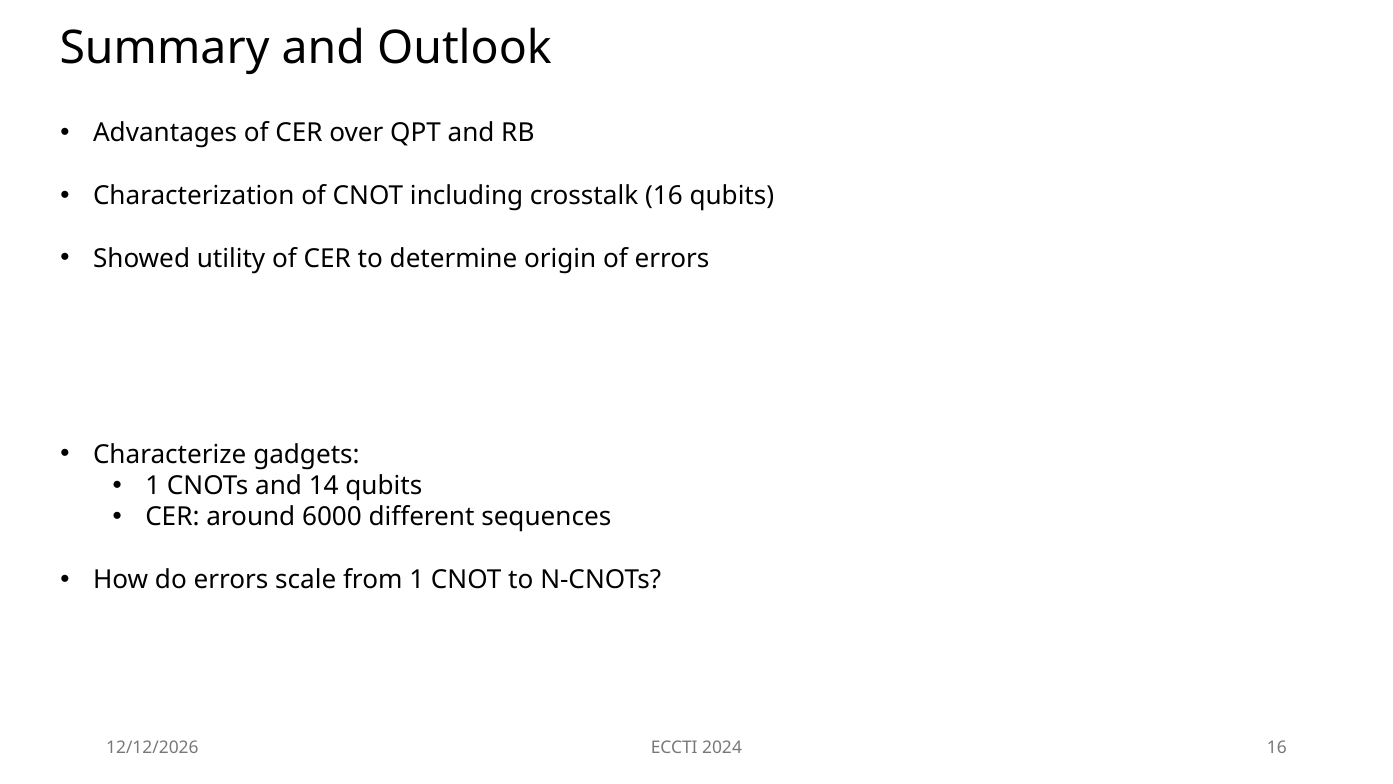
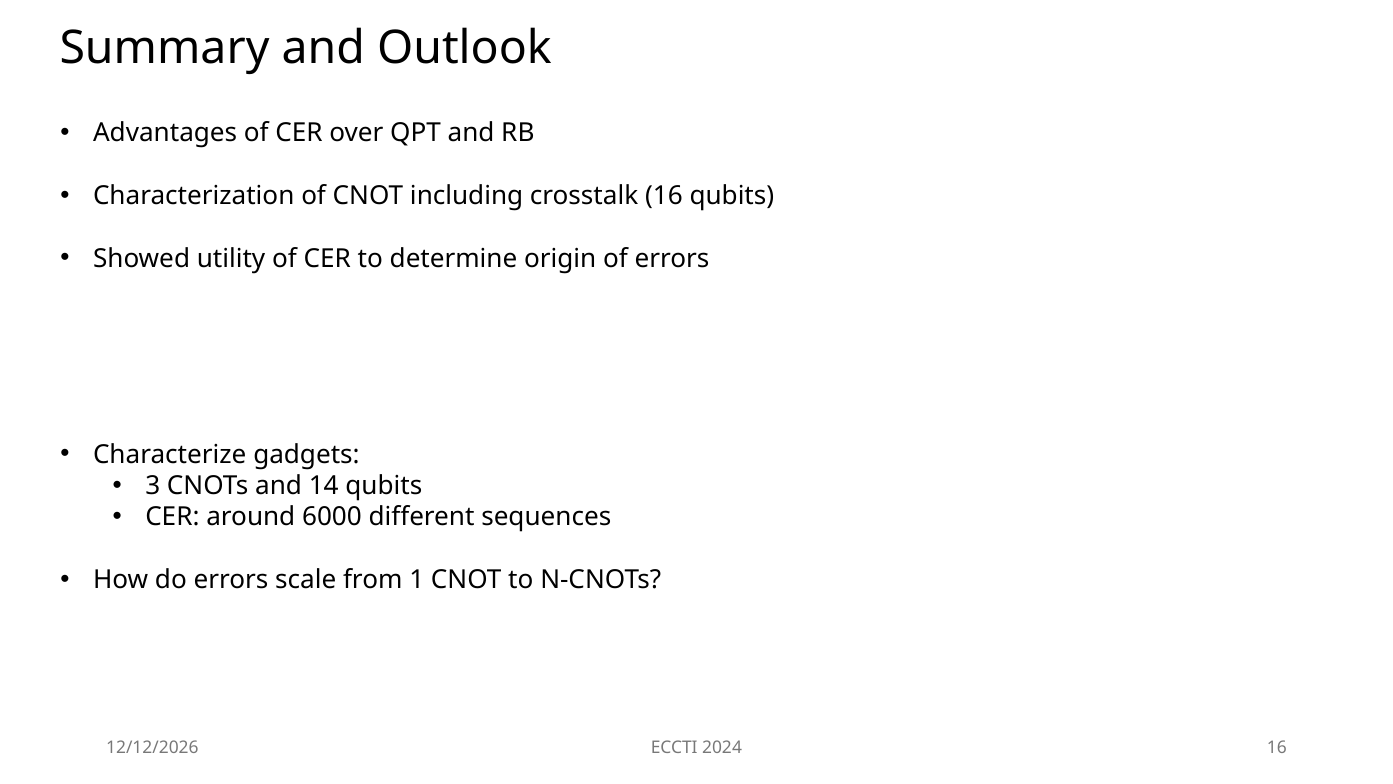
1: 1 -> 3 (153, 486)
